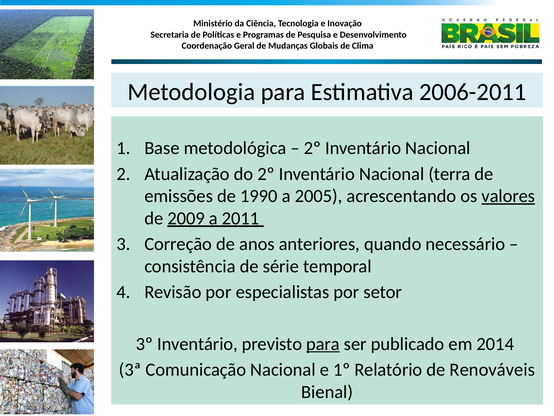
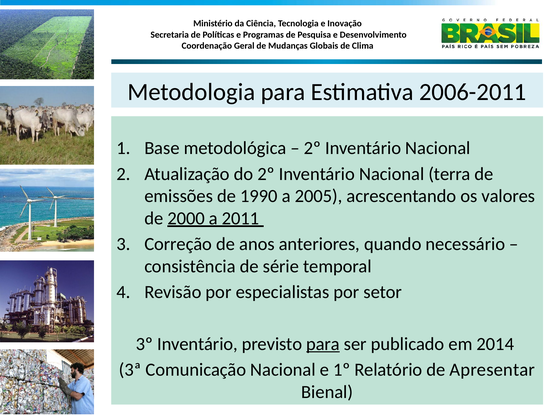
valores underline: present -> none (508, 196)
2009: 2009 -> 2000 (186, 218)
Renováveis: Renováveis -> Apresentar (492, 369)
